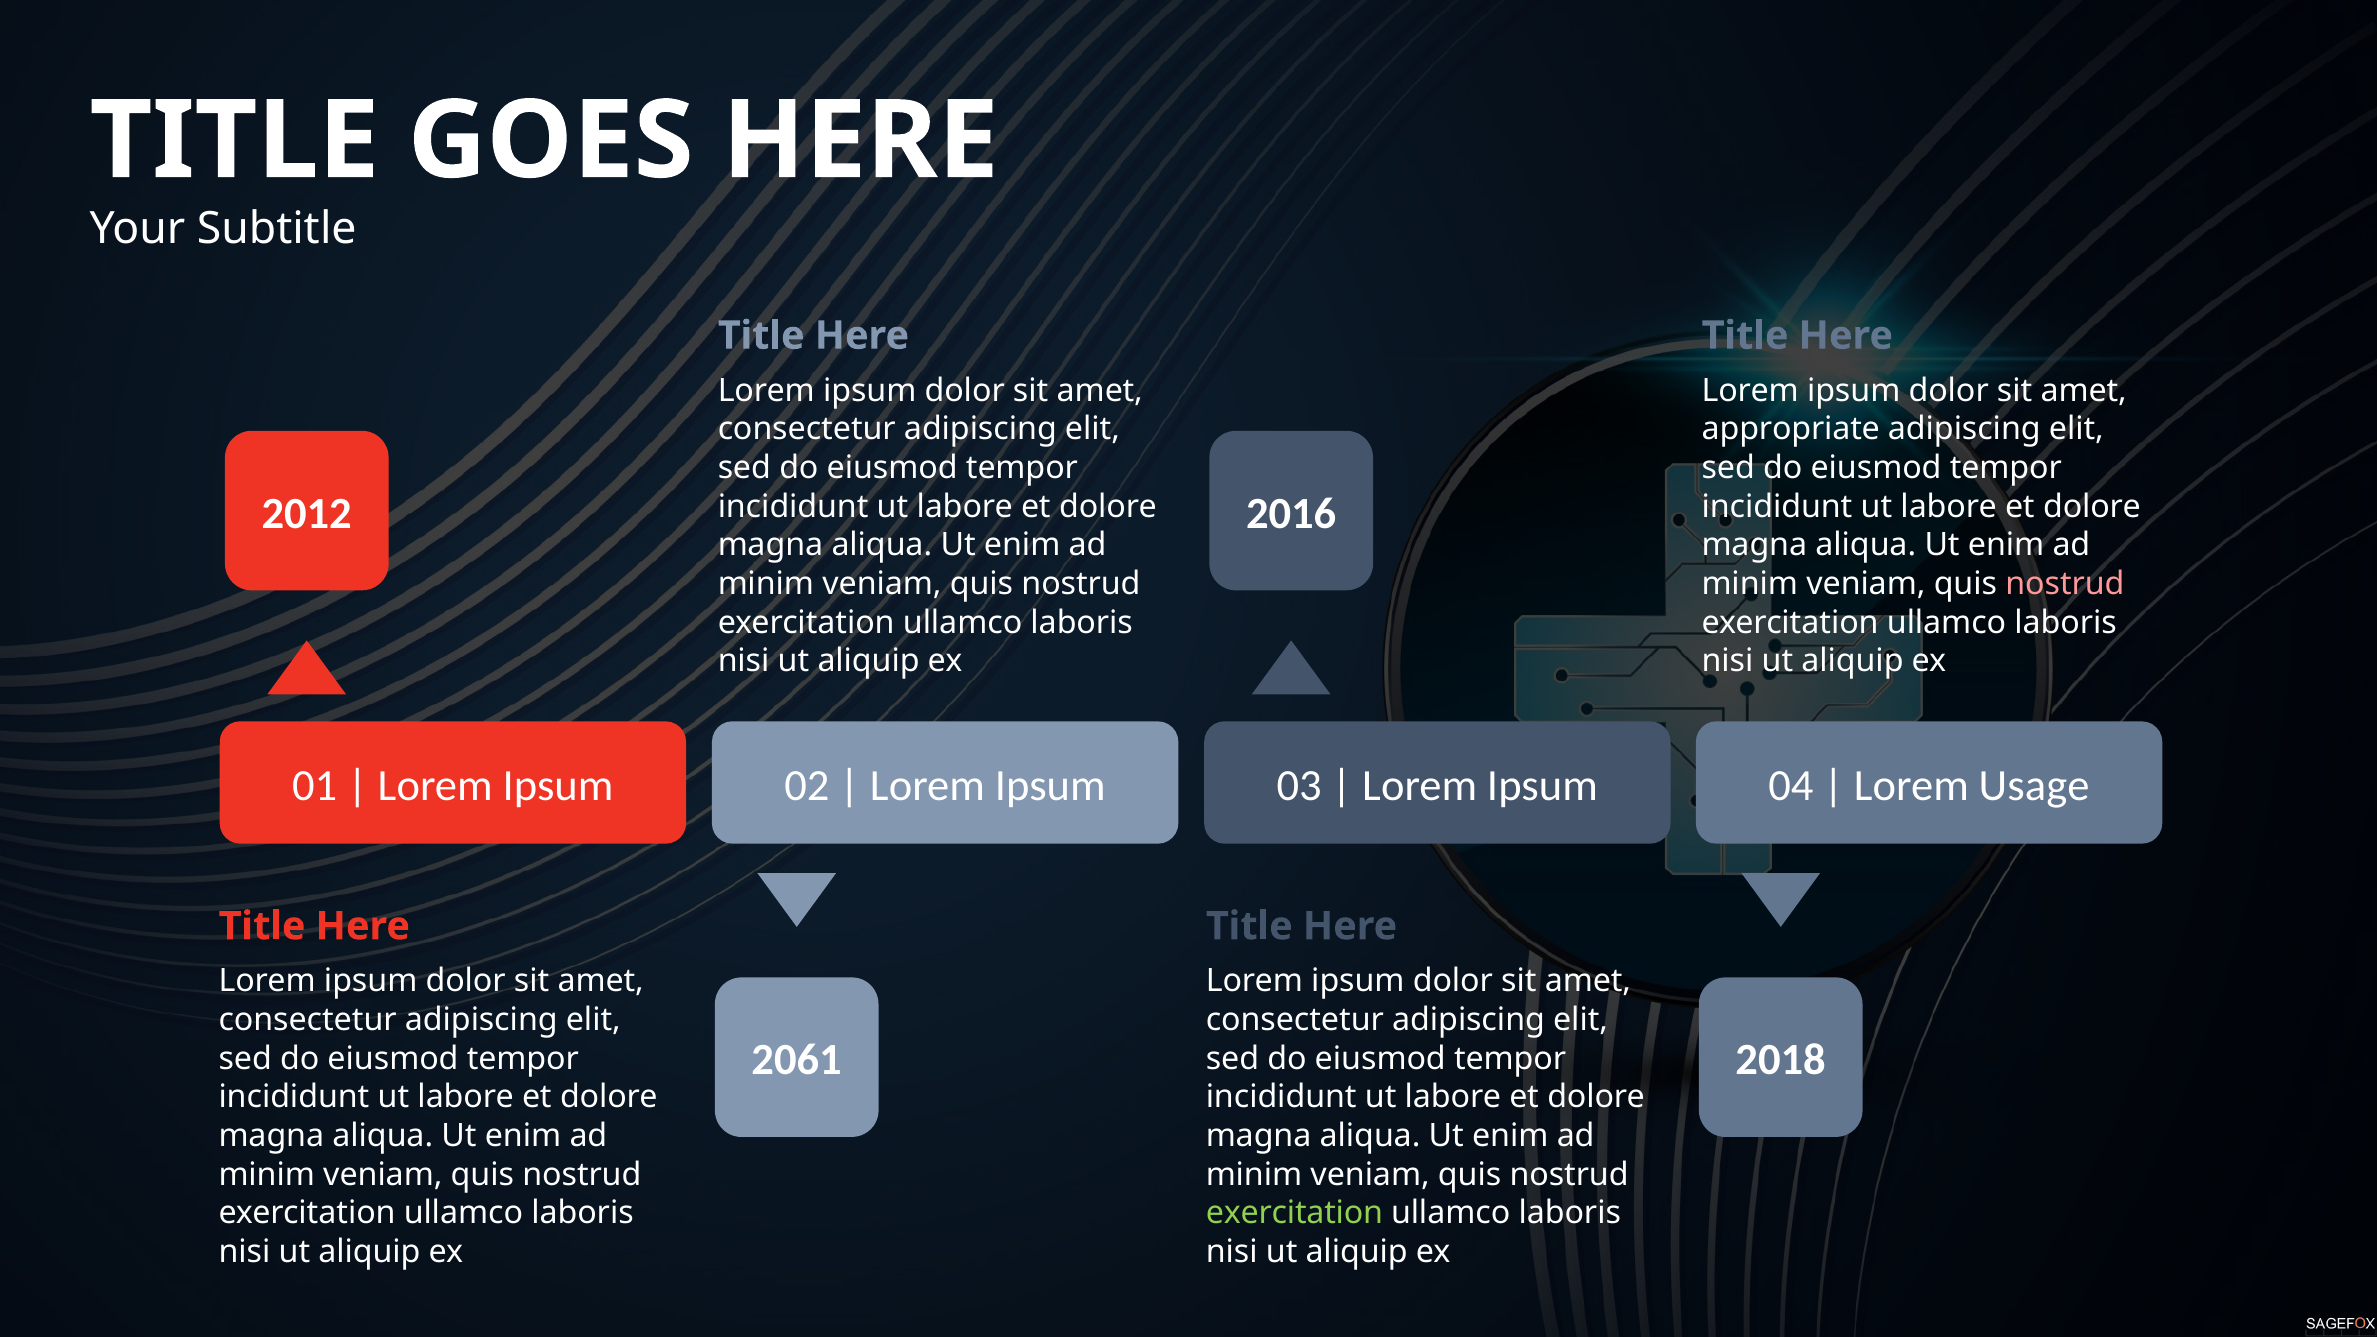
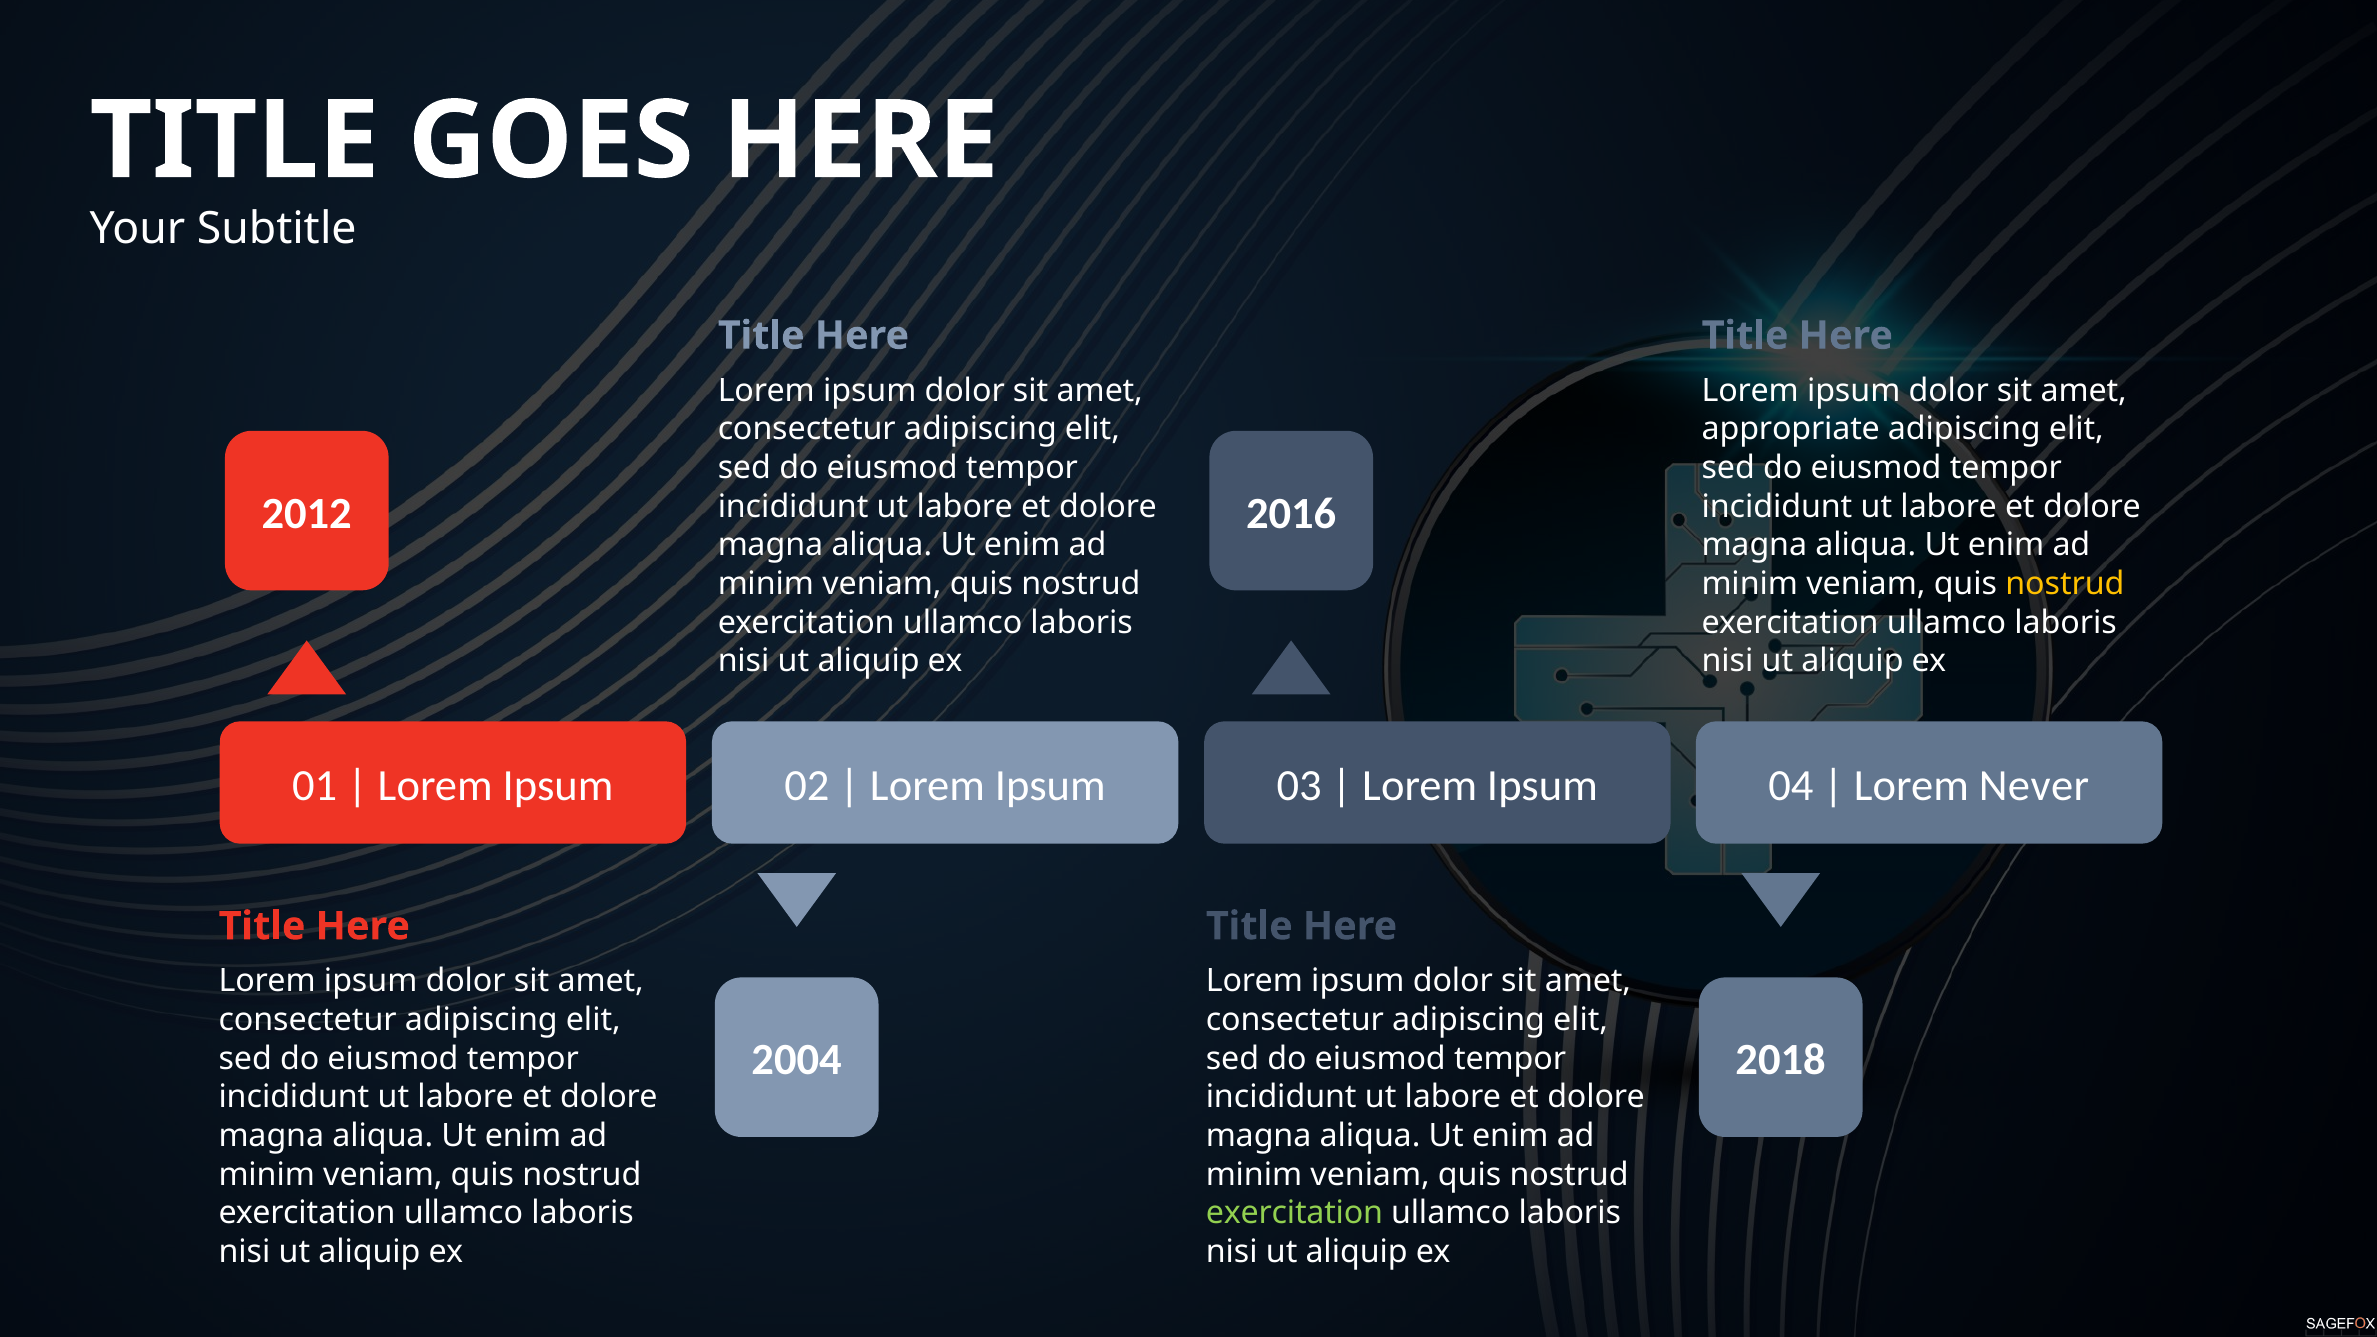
nostrud colour: pink -> yellow (2065, 584)
Usage: Usage -> Never (2034, 786)
2061: 2061 -> 2004 (797, 1060)
